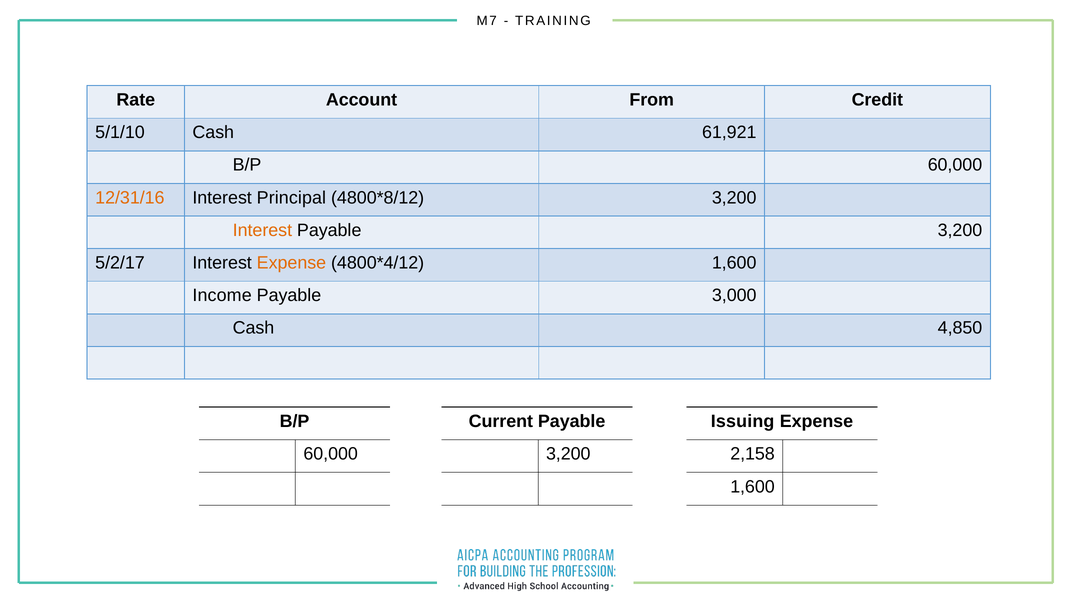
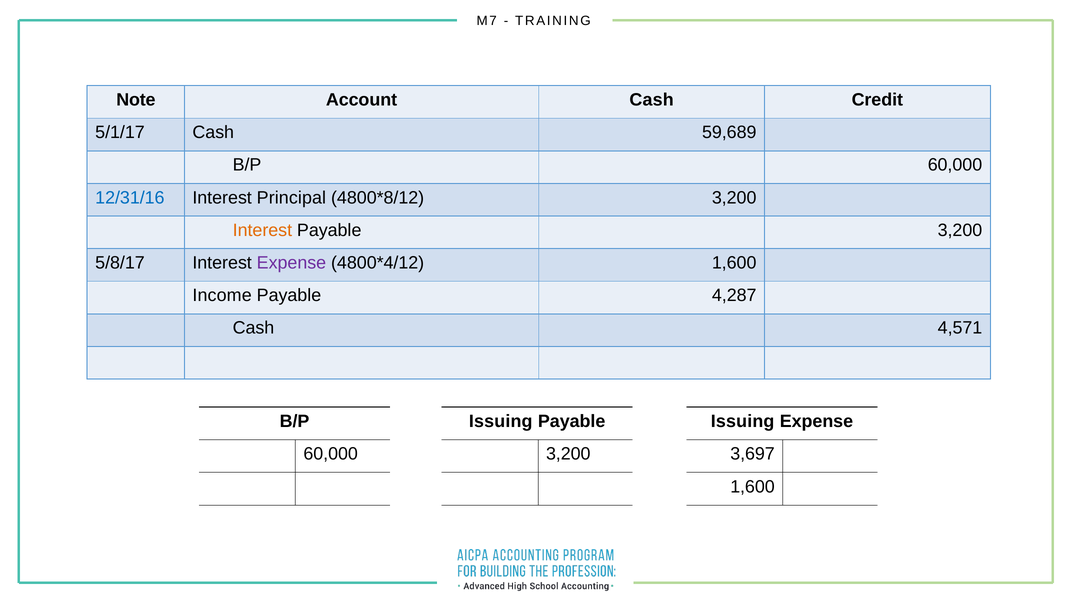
Rate: Rate -> Note (136, 100)
Account From: From -> Cash (652, 100)
5/1/10: 5/1/10 -> 5/1/17 (120, 133)
61,921: 61,921 -> 59,689 (729, 133)
12/31/16 colour: orange -> blue (130, 198)
5/2/17: 5/2/17 -> 5/8/17 (120, 263)
Expense colour: orange -> purple (291, 263)
3,000: 3,000 -> 4,287 (734, 296)
4,850: 4,850 -> 4,571 (960, 328)
Current: Current -> Issuing (501, 422)
2,158: 2,158 -> 3,697 (753, 454)
